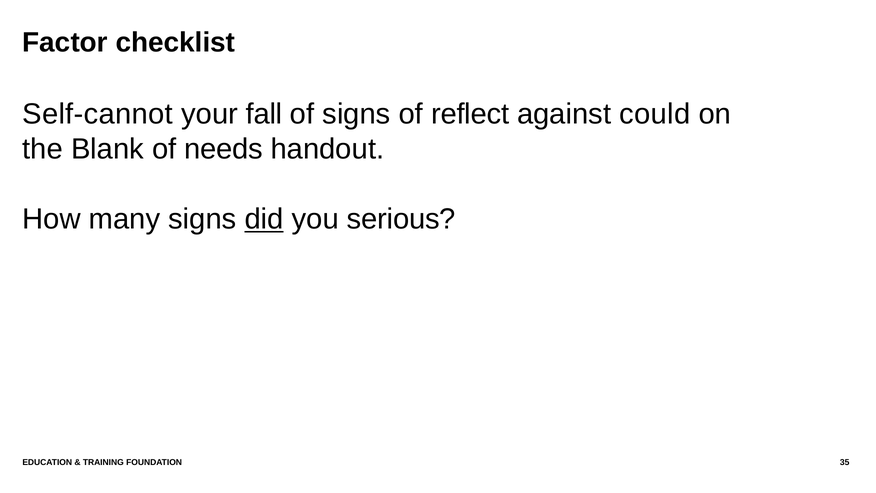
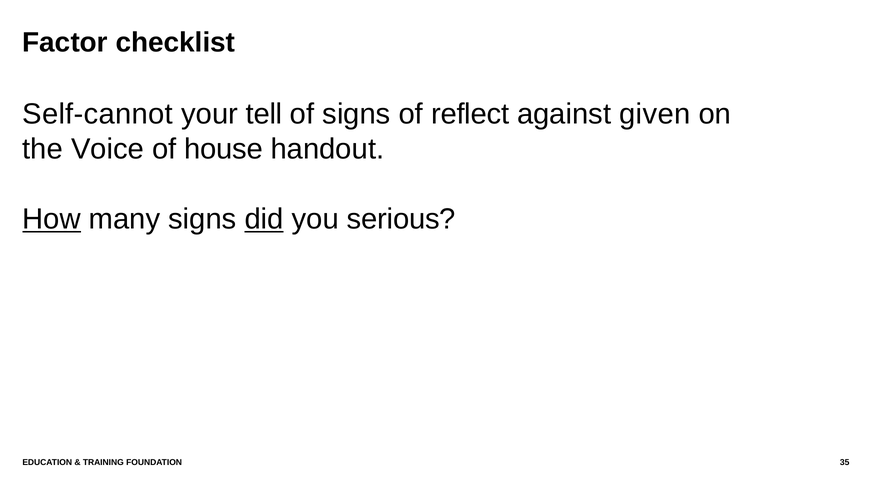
fall: fall -> tell (264, 114)
could: could -> given (655, 114)
Blank: Blank -> Voice (108, 149)
needs: needs -> house (224, 149)
How underline: none -> present (52, 219)
